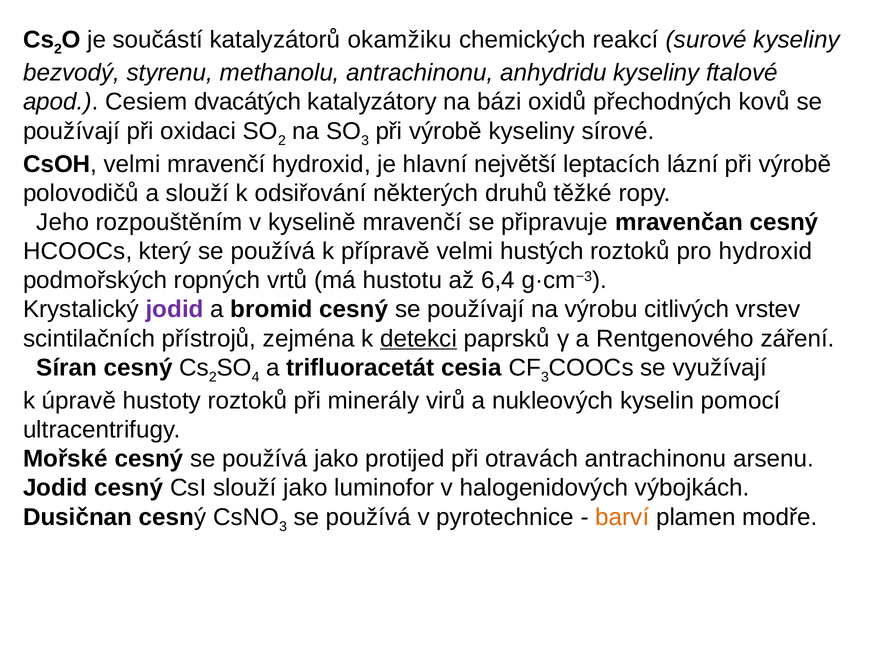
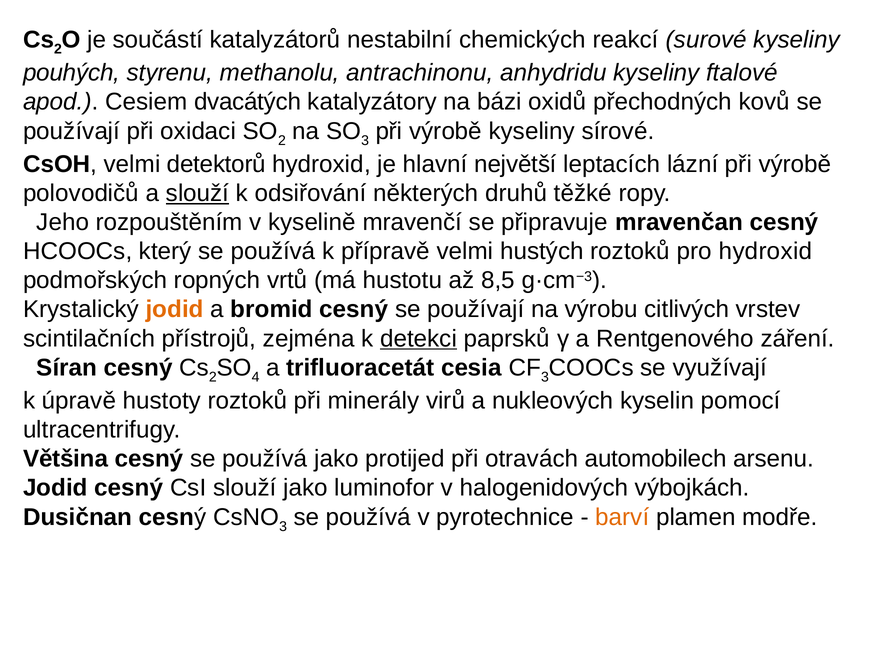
okamžiku: okamžiku -> nestabilní (400, 40)
bezvodý: bezvodý -> pouhých (72, 73)
velmi mravenčí: mravenčí -> detektorů (216, 164)
slouží underline: none -> present (198, 193)
6,4: 6,4 -> 8,5 (498, 280)
jodid colour: purple -> orange (175, 309)
Mořské: Mořské -> Většina (66, 459)
otravách antrachinonu: antrachinonu -> automobilech (656, 459)
